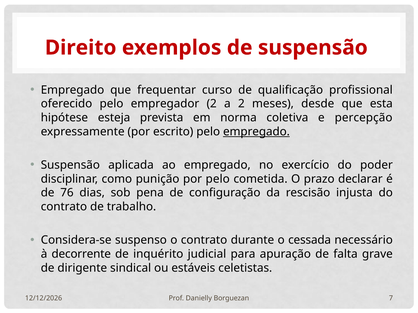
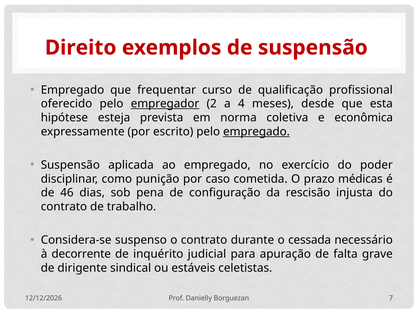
empregador underline: none -> present (165, 104)
a 2: 2 -> 4 (241, 104)
percepção: percepção -> econômica (364, 118)
por pelo: pelo -> caso (218, 179)
declarar: declarar -> médicas (360, 179)
76: 76 -> 46 (67, 193)
